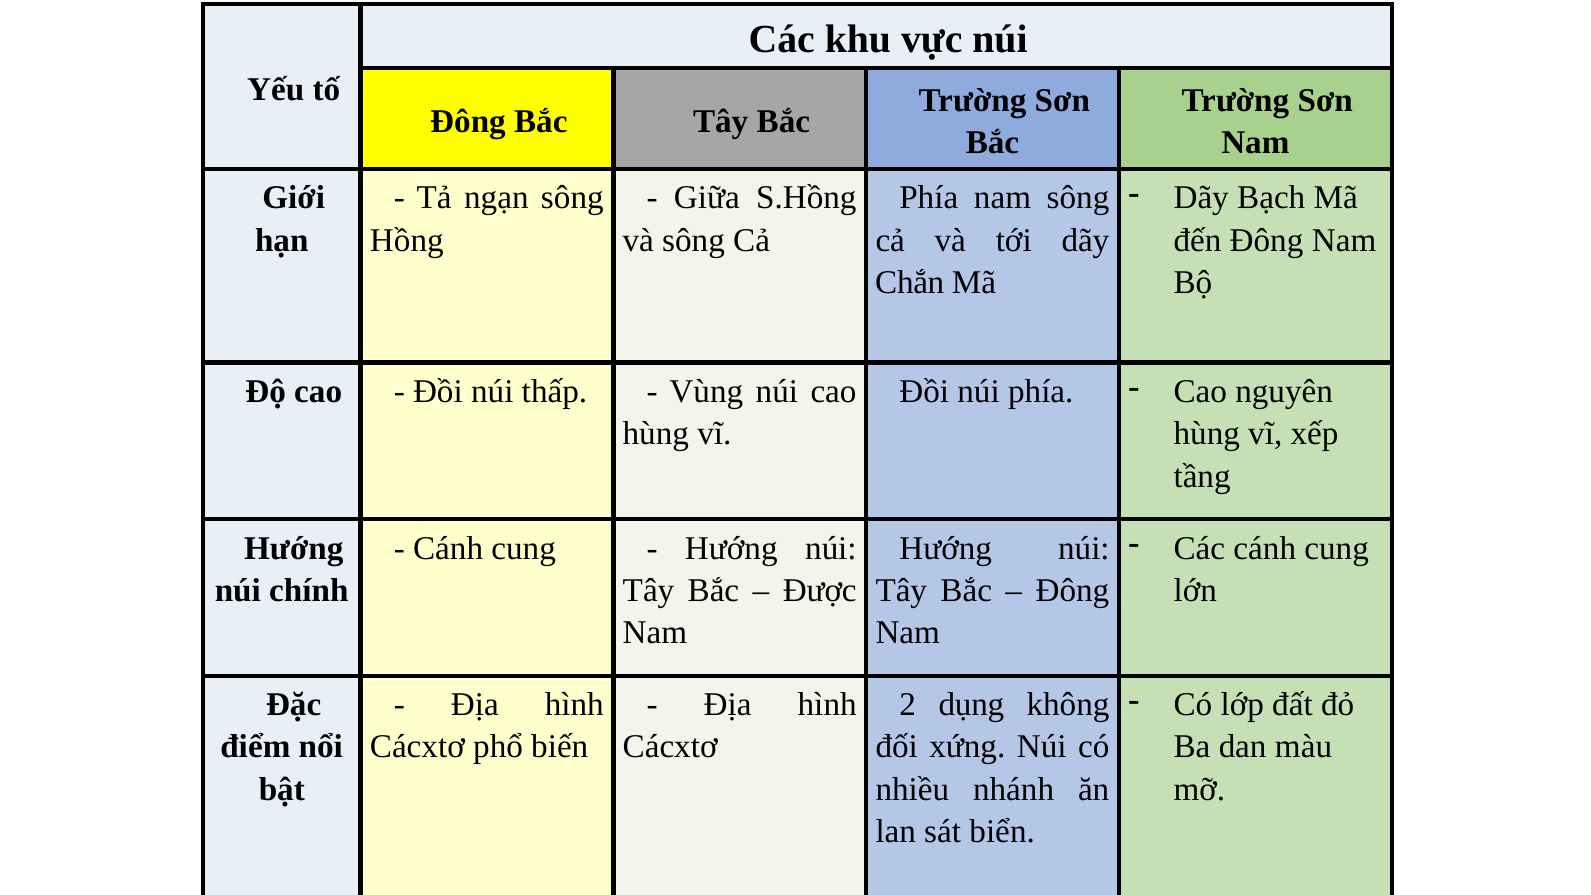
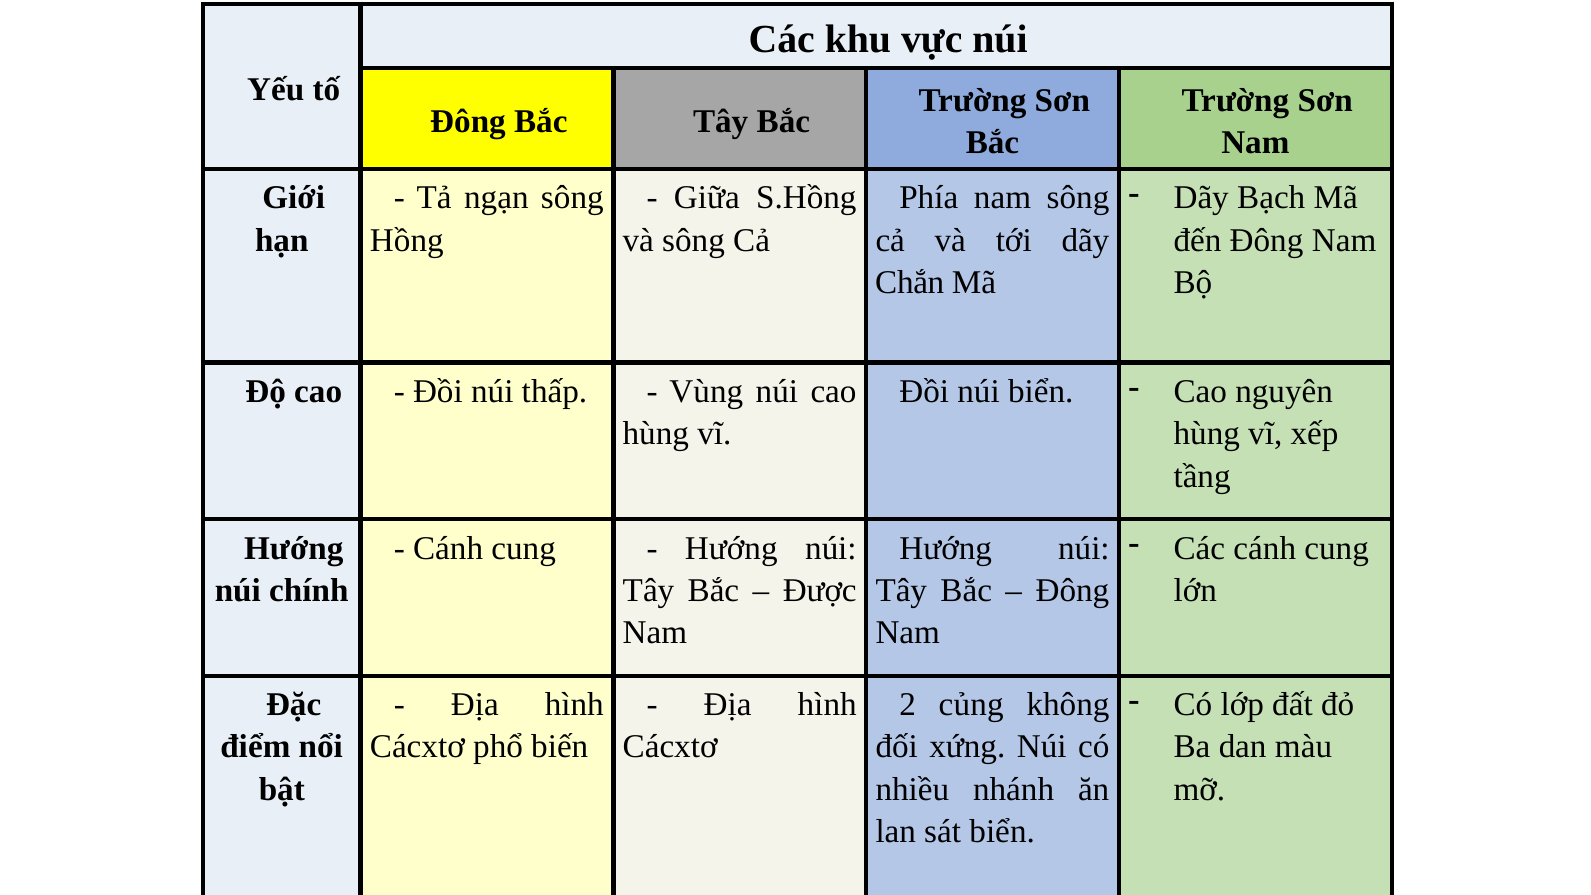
núi phía: phía -> biển (1041, 391)
dụng: dụng -> củng (971, 705)
